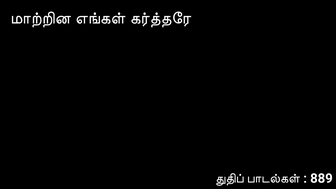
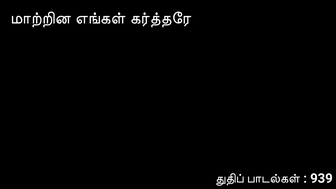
889: 889 -> 939 (321, 178)
